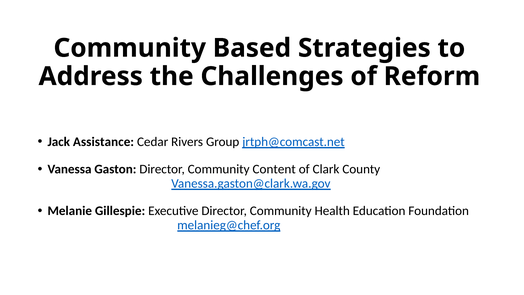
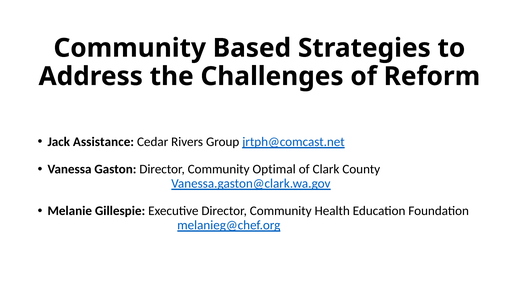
Content: Content -> Optimal (274, 169)
